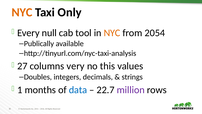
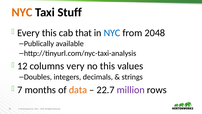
Only: Only -> Stuff (70, 12)
Every null: null -> this (49, 33)
tool: tool -> that (84, 33)
NYC colour: orange -> blue (112, 33)
2054: 2054 -> 2048 (155, 33)
27: 27 -> 12 (22, 66)
1: 1 -> 7 (20, 90)
data colour: blue -> orange (78, 90)
